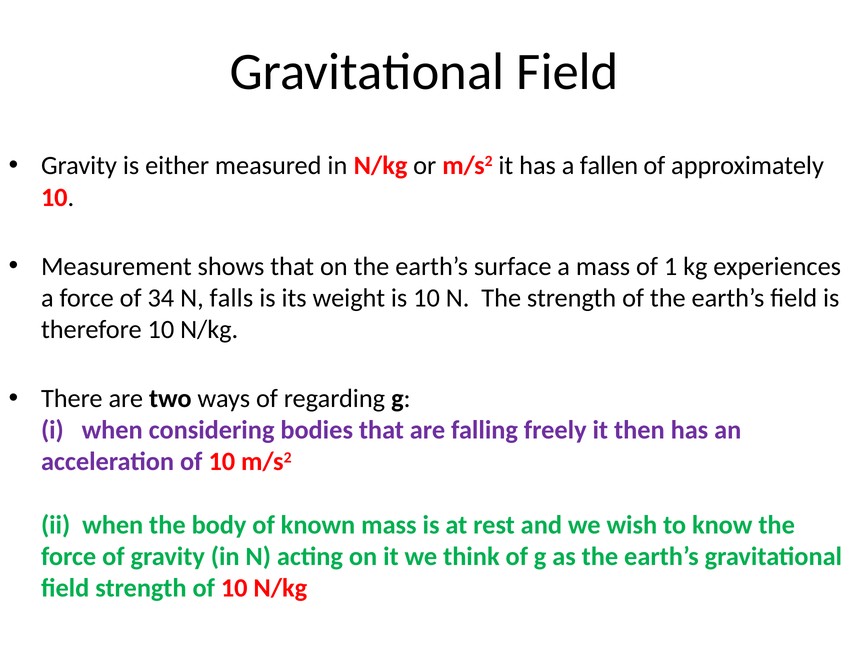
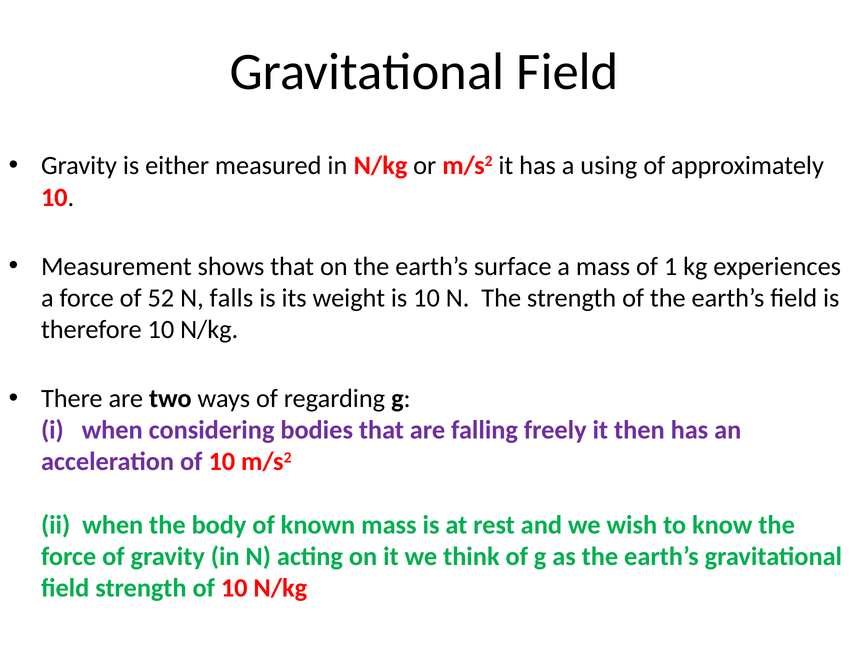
fallen: fallen -> using (609, 166)
34: 34 -> 52 (161, 298)
